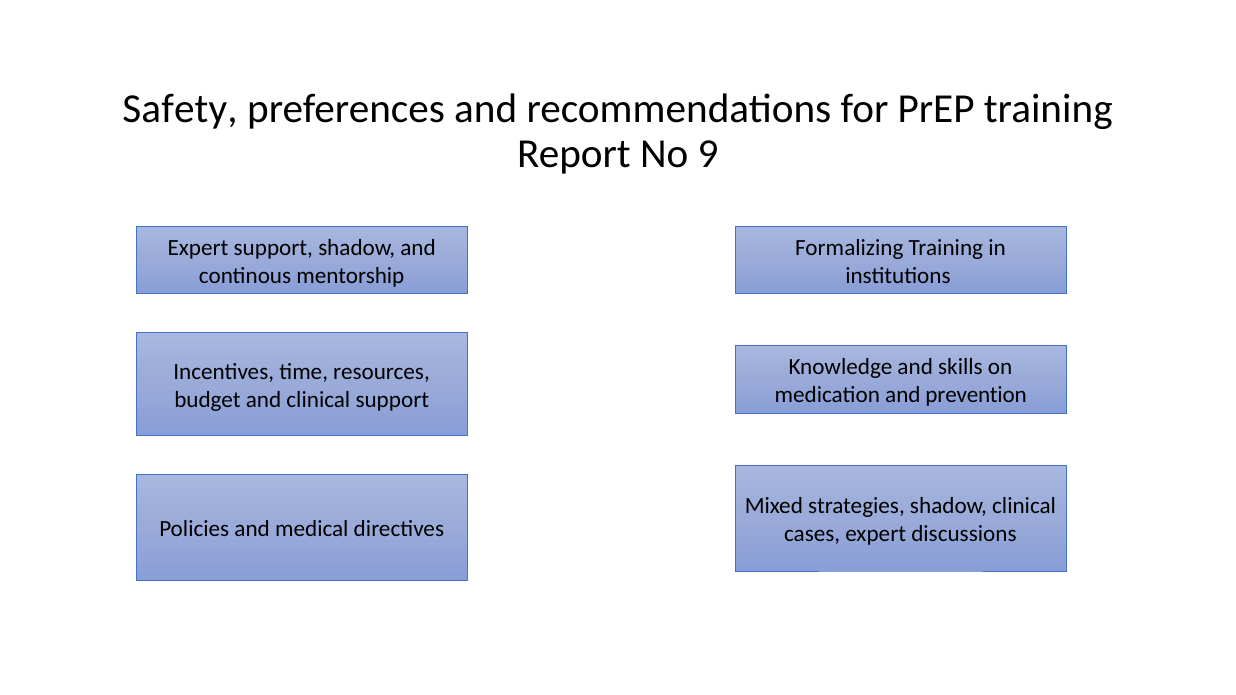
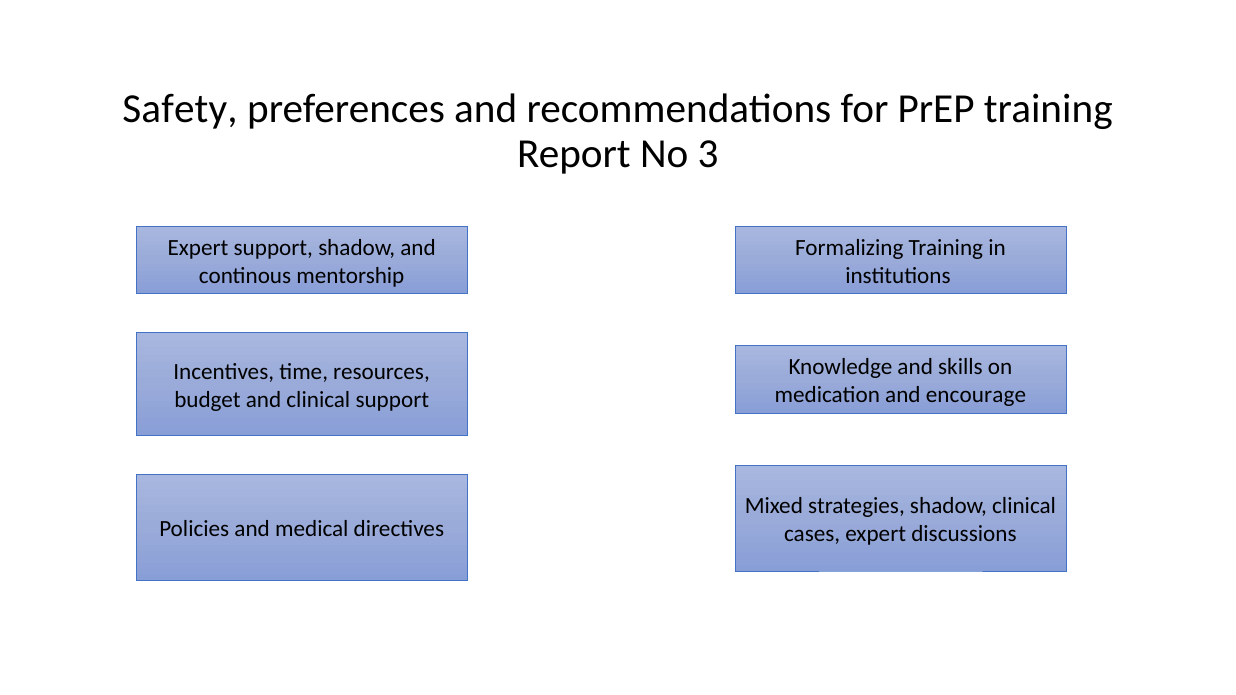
9: 9 -> 3 (708, 153)
prevention: prevention -> encourage (976, 395)
